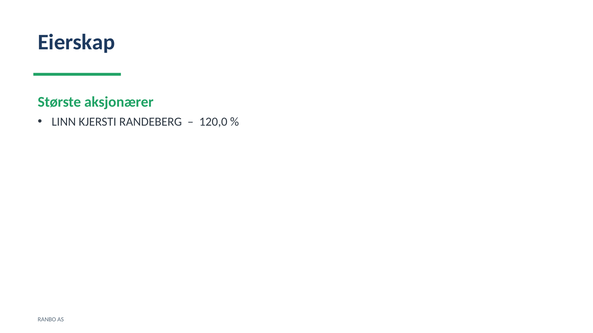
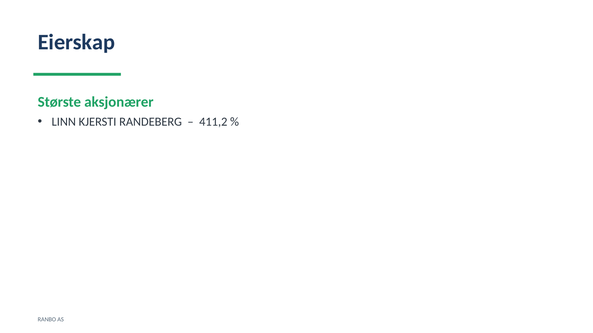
120,0: 120,0 -> 411,2 (213, 122)
